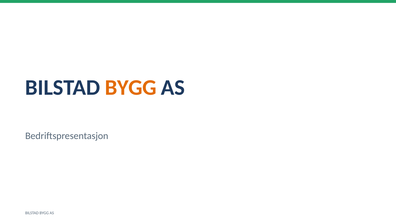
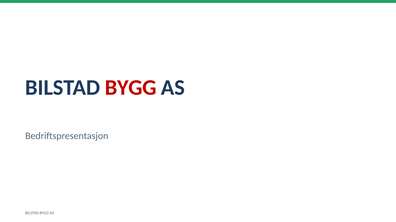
BYGG colour: orange -> red (131, 88)
